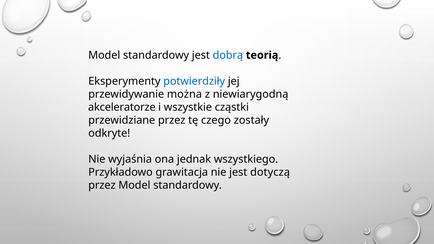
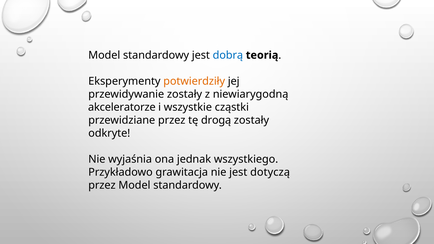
potwierdziły colour: blue -> orange (194, 81)
przewidywanie można: można -> zostały (185, 94)
czego: czego -> drogą (216, 120)
